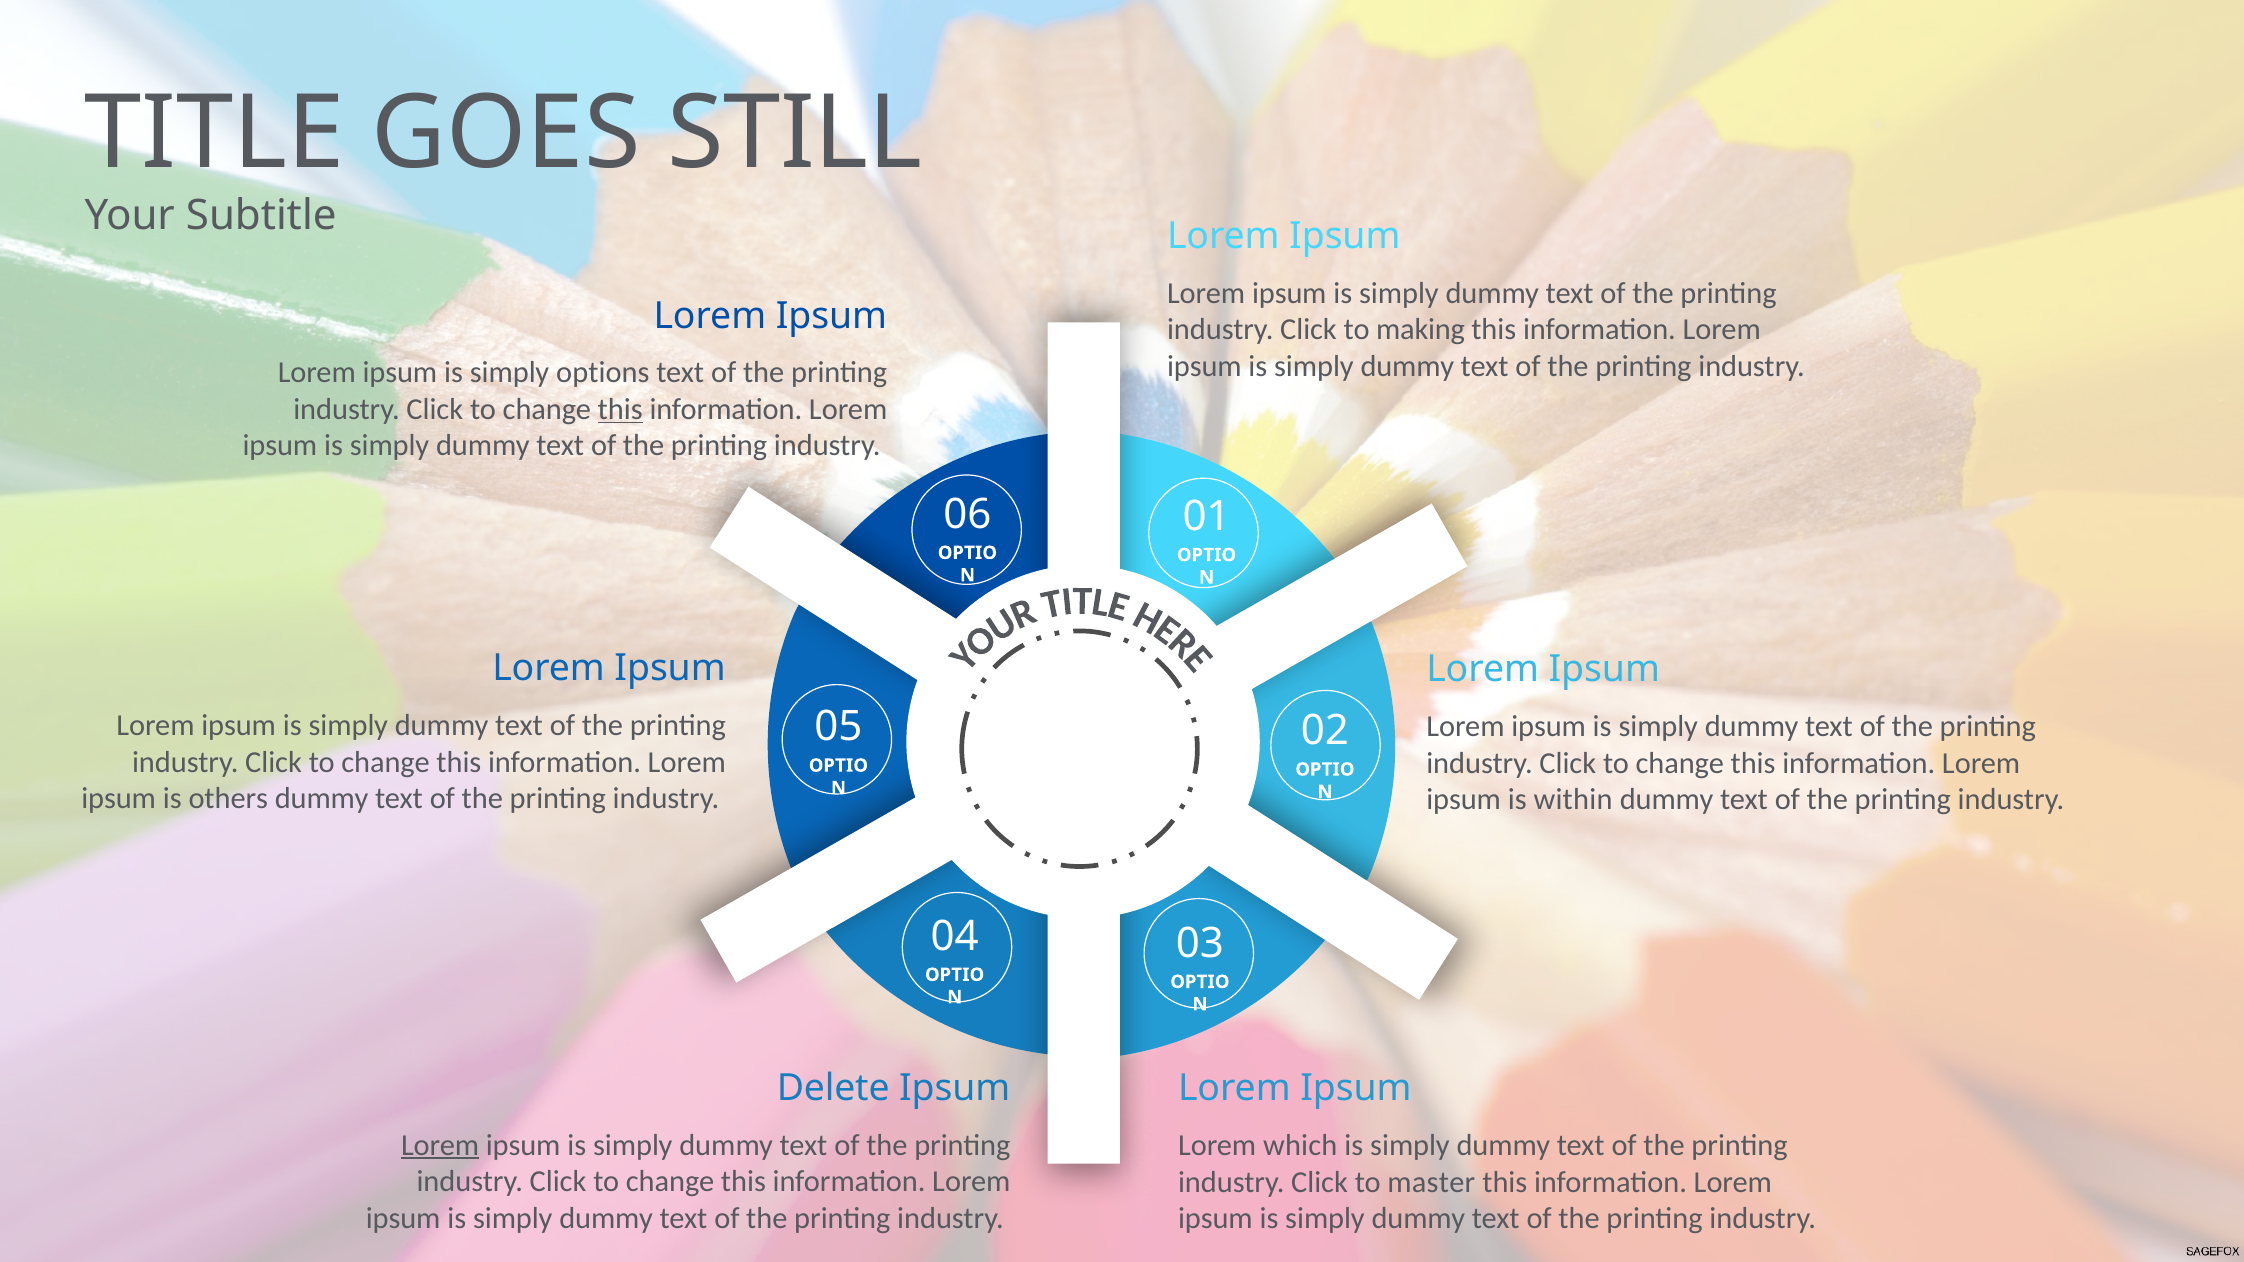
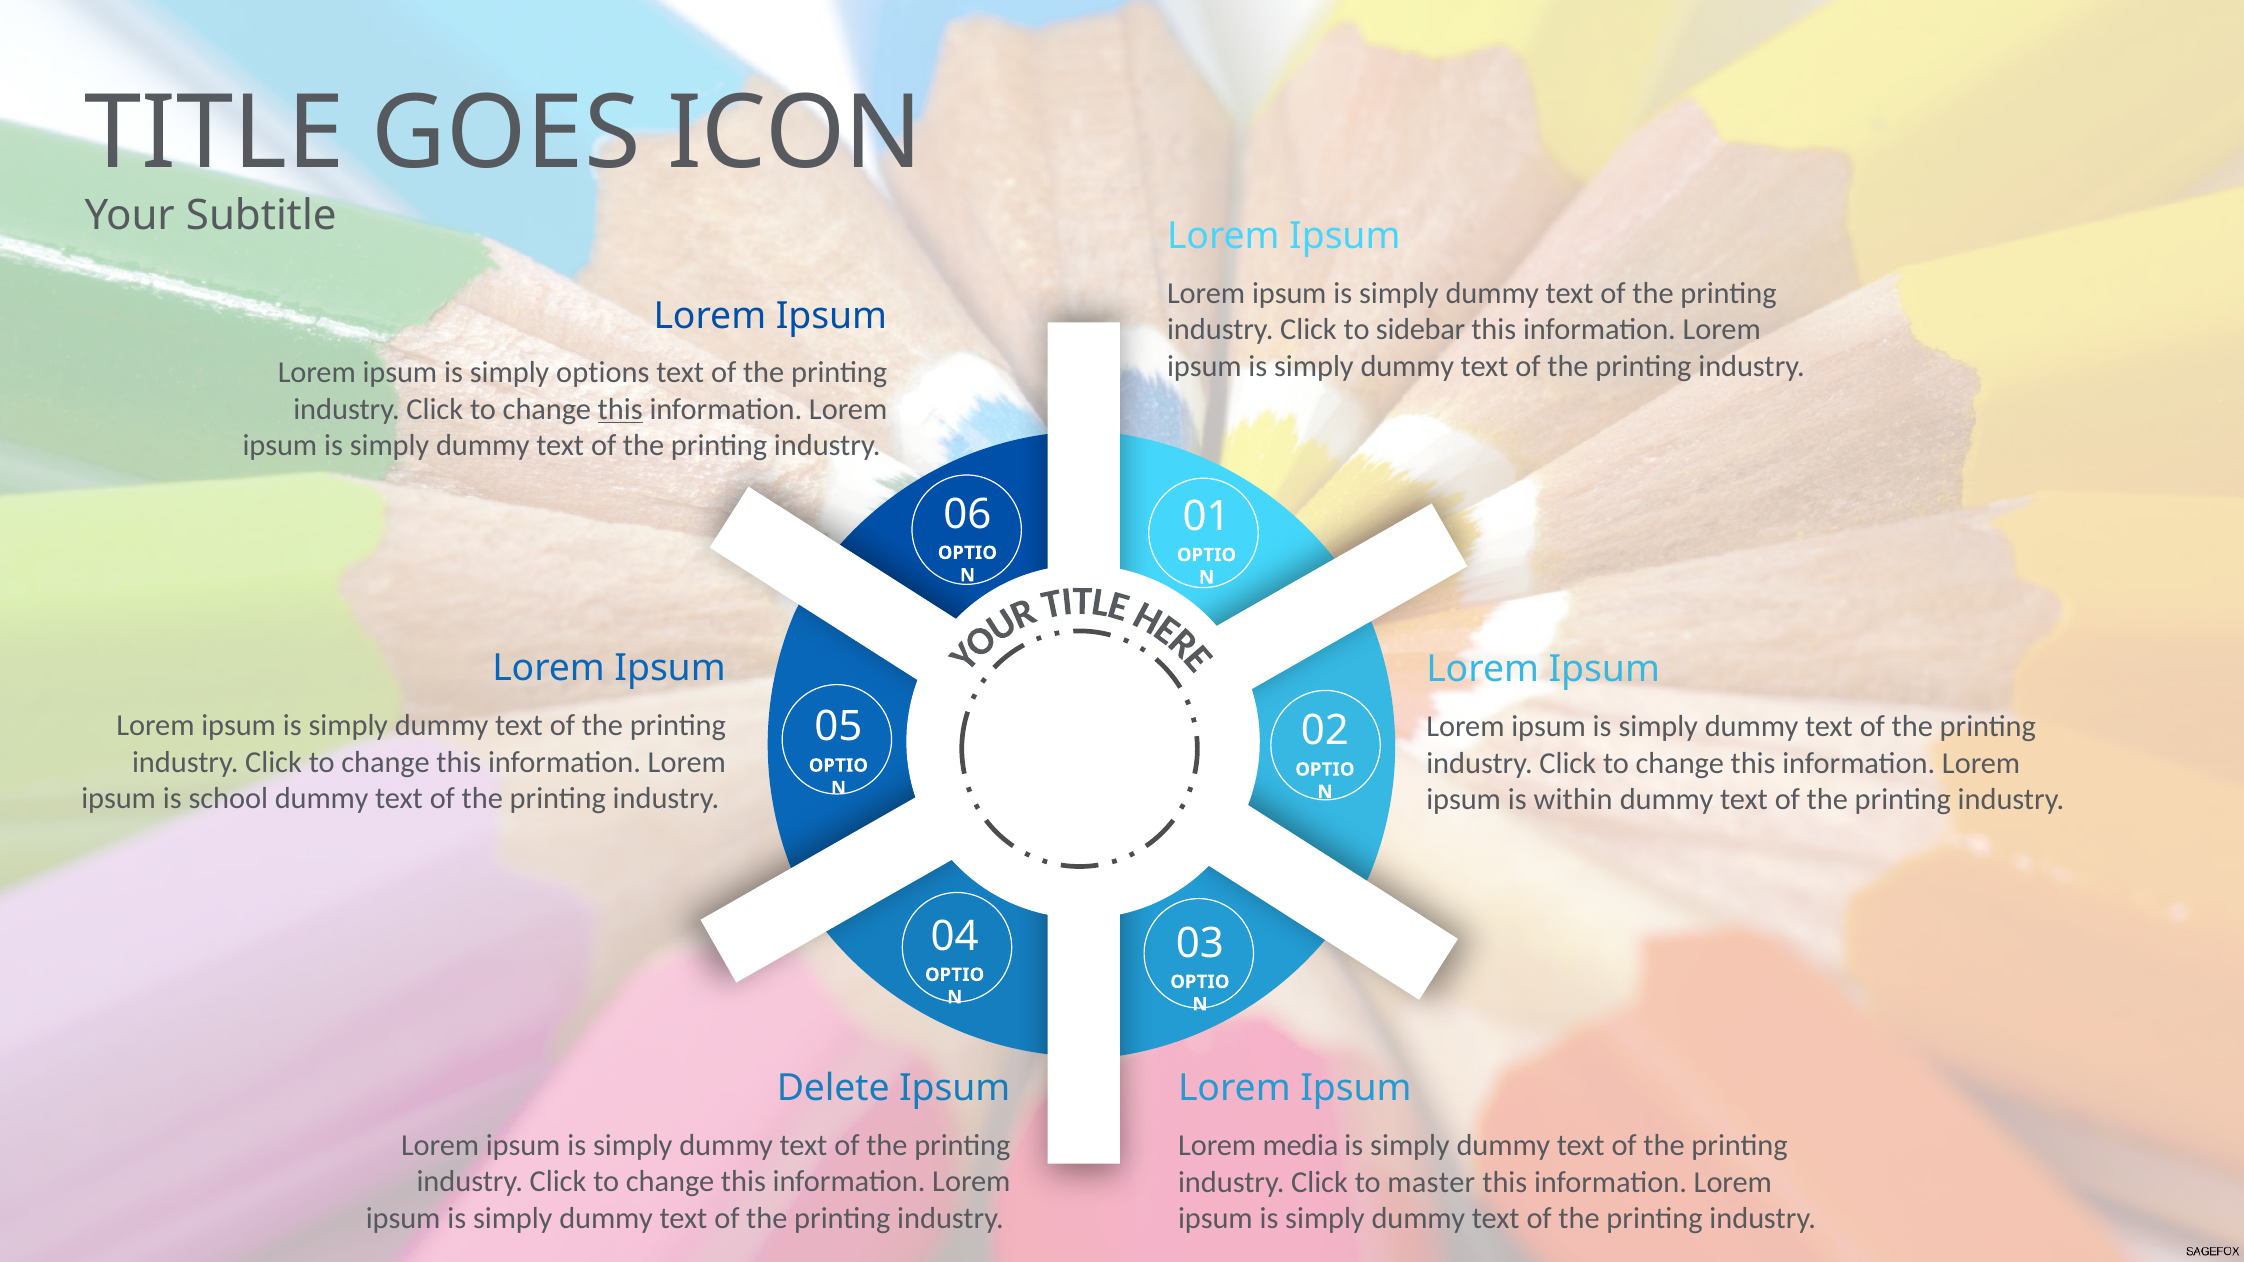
STILL: STILL -> ICON (795, 133)
making: making -> sidebar (1421, 330)
others: others -> school (228, 799)
Lorem underline: present -> none (440, 1145)
which: which -> media (1301, 1146)
